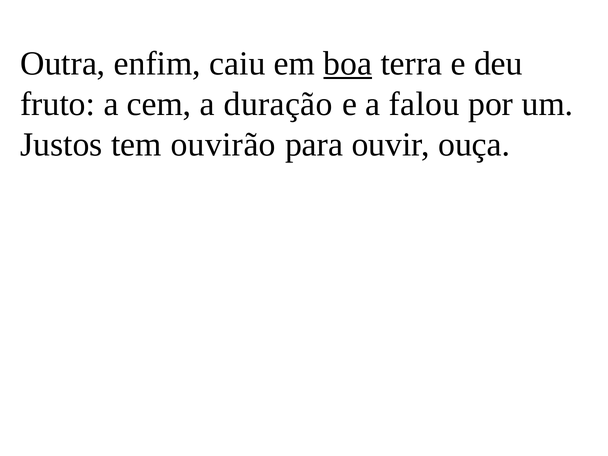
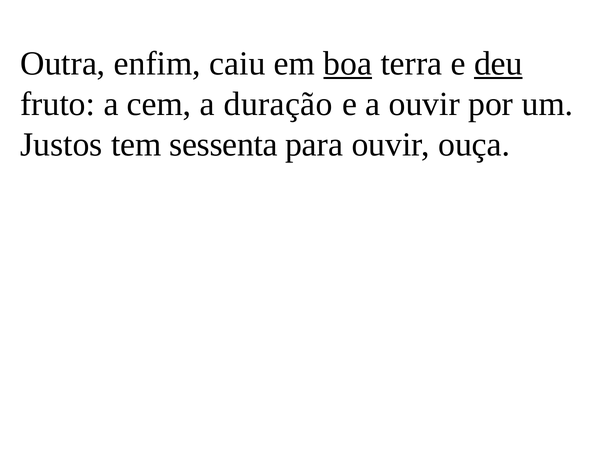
deu underline: none -> present (498, 64)
a falou: falou -> ouvir (424, 104)
ouvirão: ouvirão -> sessenta (224, 145)
